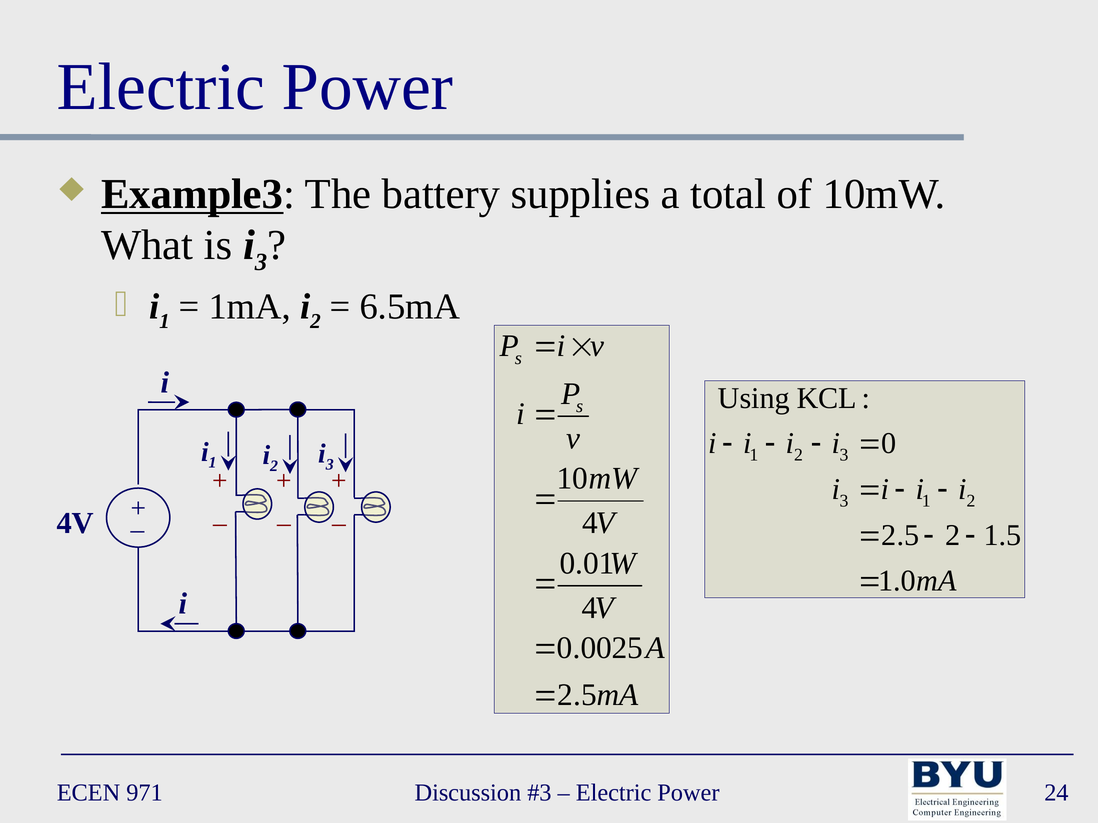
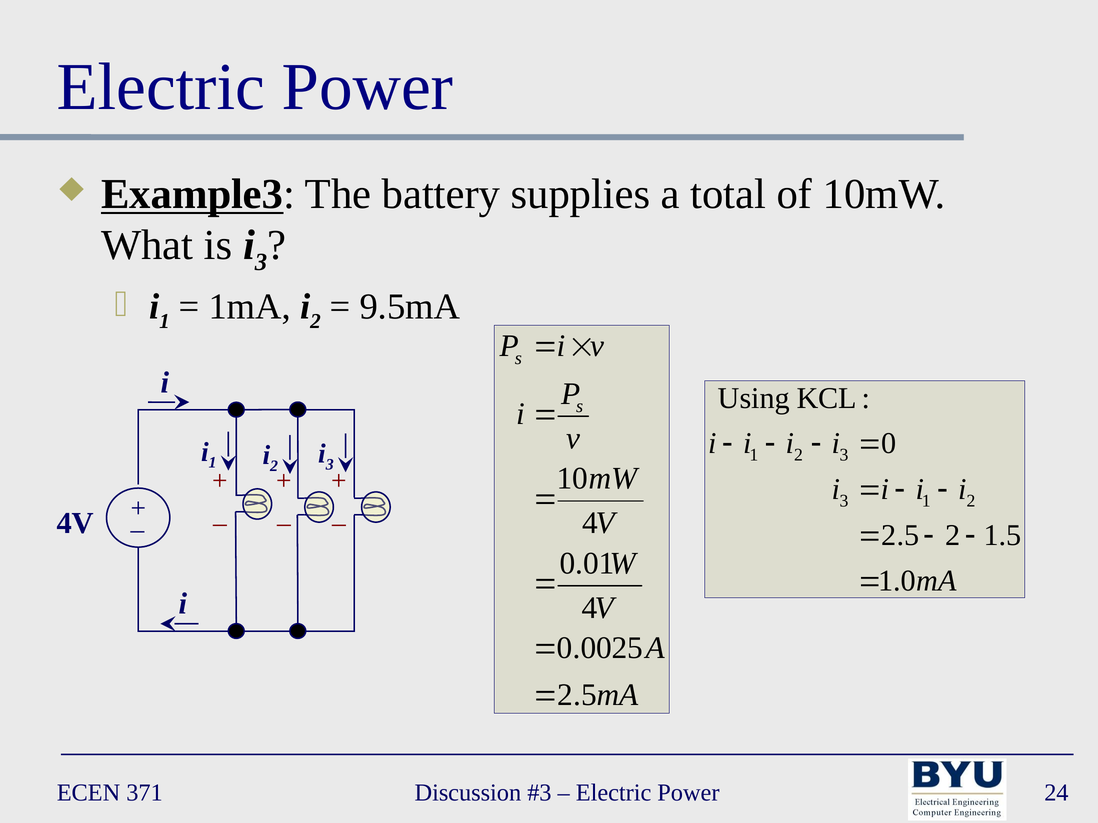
6.5mA: 6.5mA -> 9.5mA (410, 307)
971: 971 -> 371 (145, 793)
